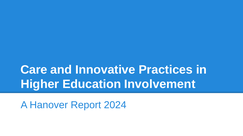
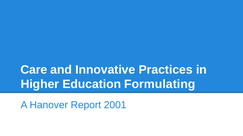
Involvement: Involvement -> Formulating (160, 85)
2024: 2024 -> 2001 (115, 106)
